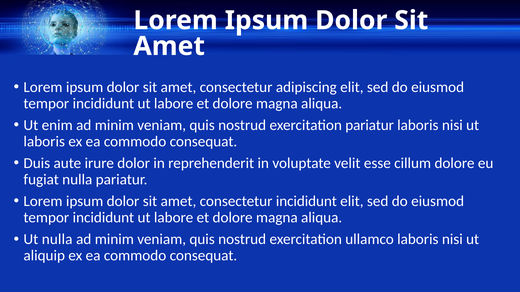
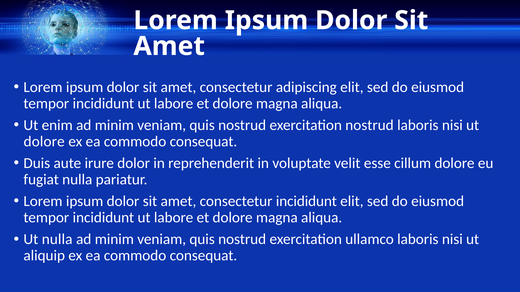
exercitation pariatur: pariatur -> nostrud (370, 125)
laboris: laboris -> dolore (44, 142)
